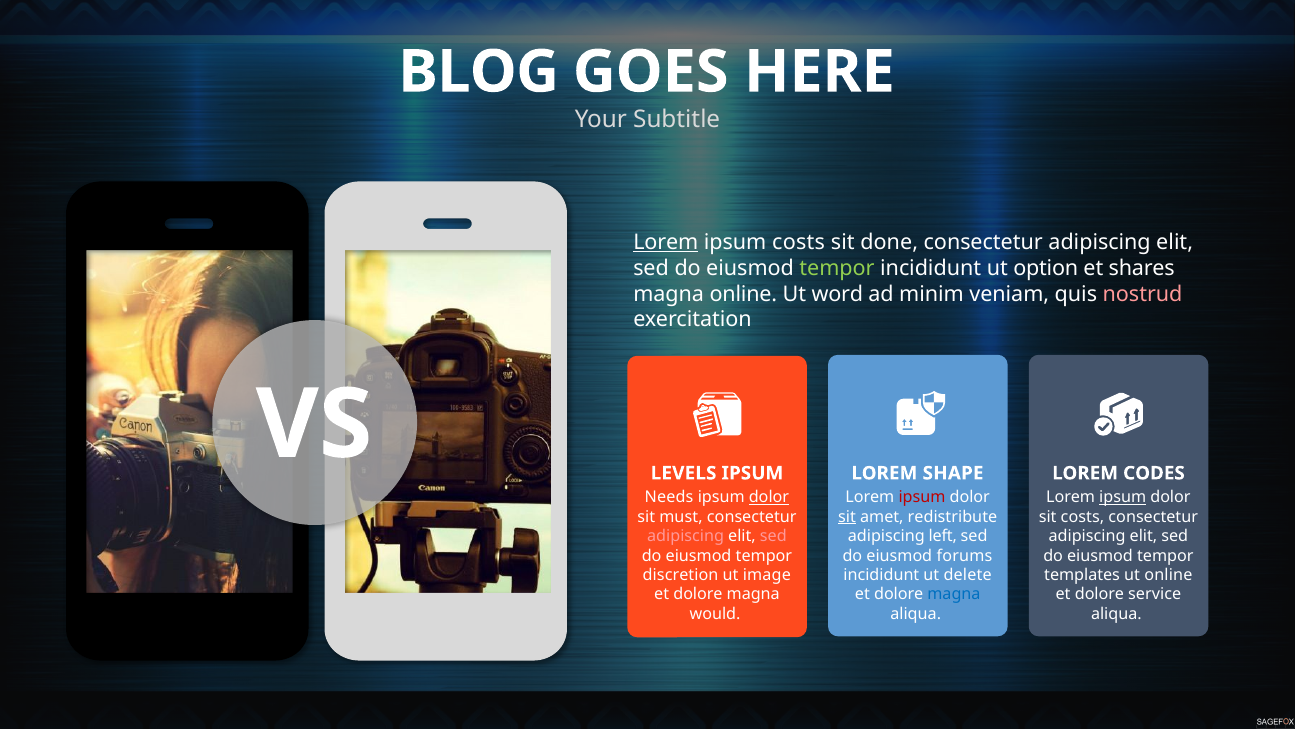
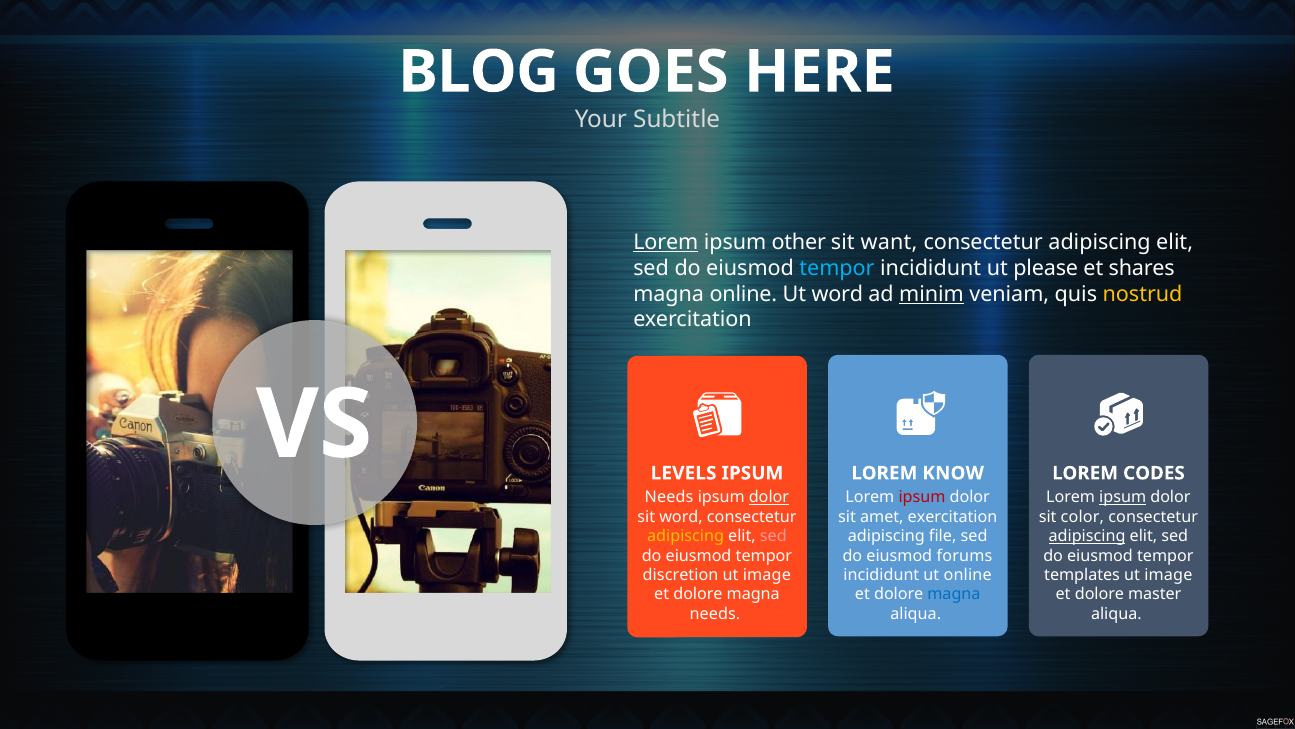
ipsum costs: costs -> other (799, 242)
done: done -> want (889, 242)
tempor colour: light green -> light blue (837, 268)
option: option -> please (1046, 268)
minim underline: none -> present (932, 294)
nostrud colour: pink -> yellow (1143, 294)
SHAPE: SHAPE -> KNOW (953, 473)
sit must: must -> word (681, 516)
sit underline: present -> none (847, 516)
amet redistribute: redistribute -> exercitation (953, 516)
sit costs: costs -> color (1082, 516)
adipiscing colour: pink -> yellow (686, 536)
left: left -> file (943, 536)
adipiscing underline: none -> present (1087, 536)
ut delete: delete -> online (968, 575)
online: online -> image (1168, 575)
service: service -> master (1155, 594)
would: would -> needs (715, 614)
